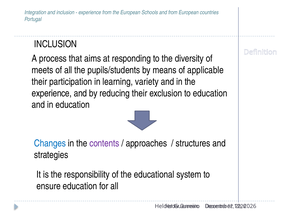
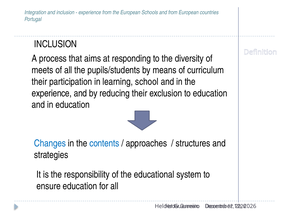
of applicable: applicable -> curriculum (206, 70)
learning variety: variety -> school (147, 82)
contents colour: purple -> blue (104, 143)
